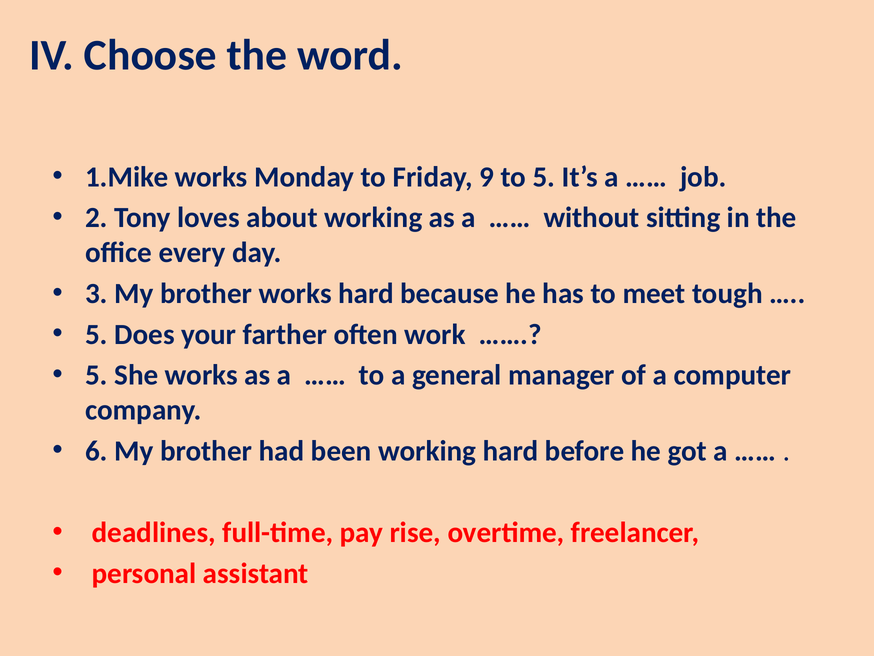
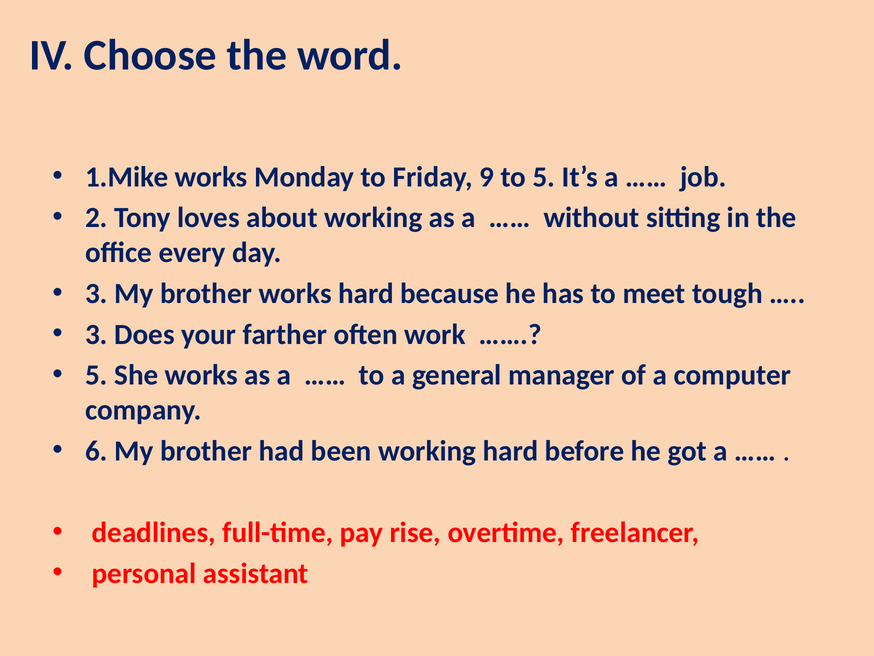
5: 5 -> 3 (96, 334)
